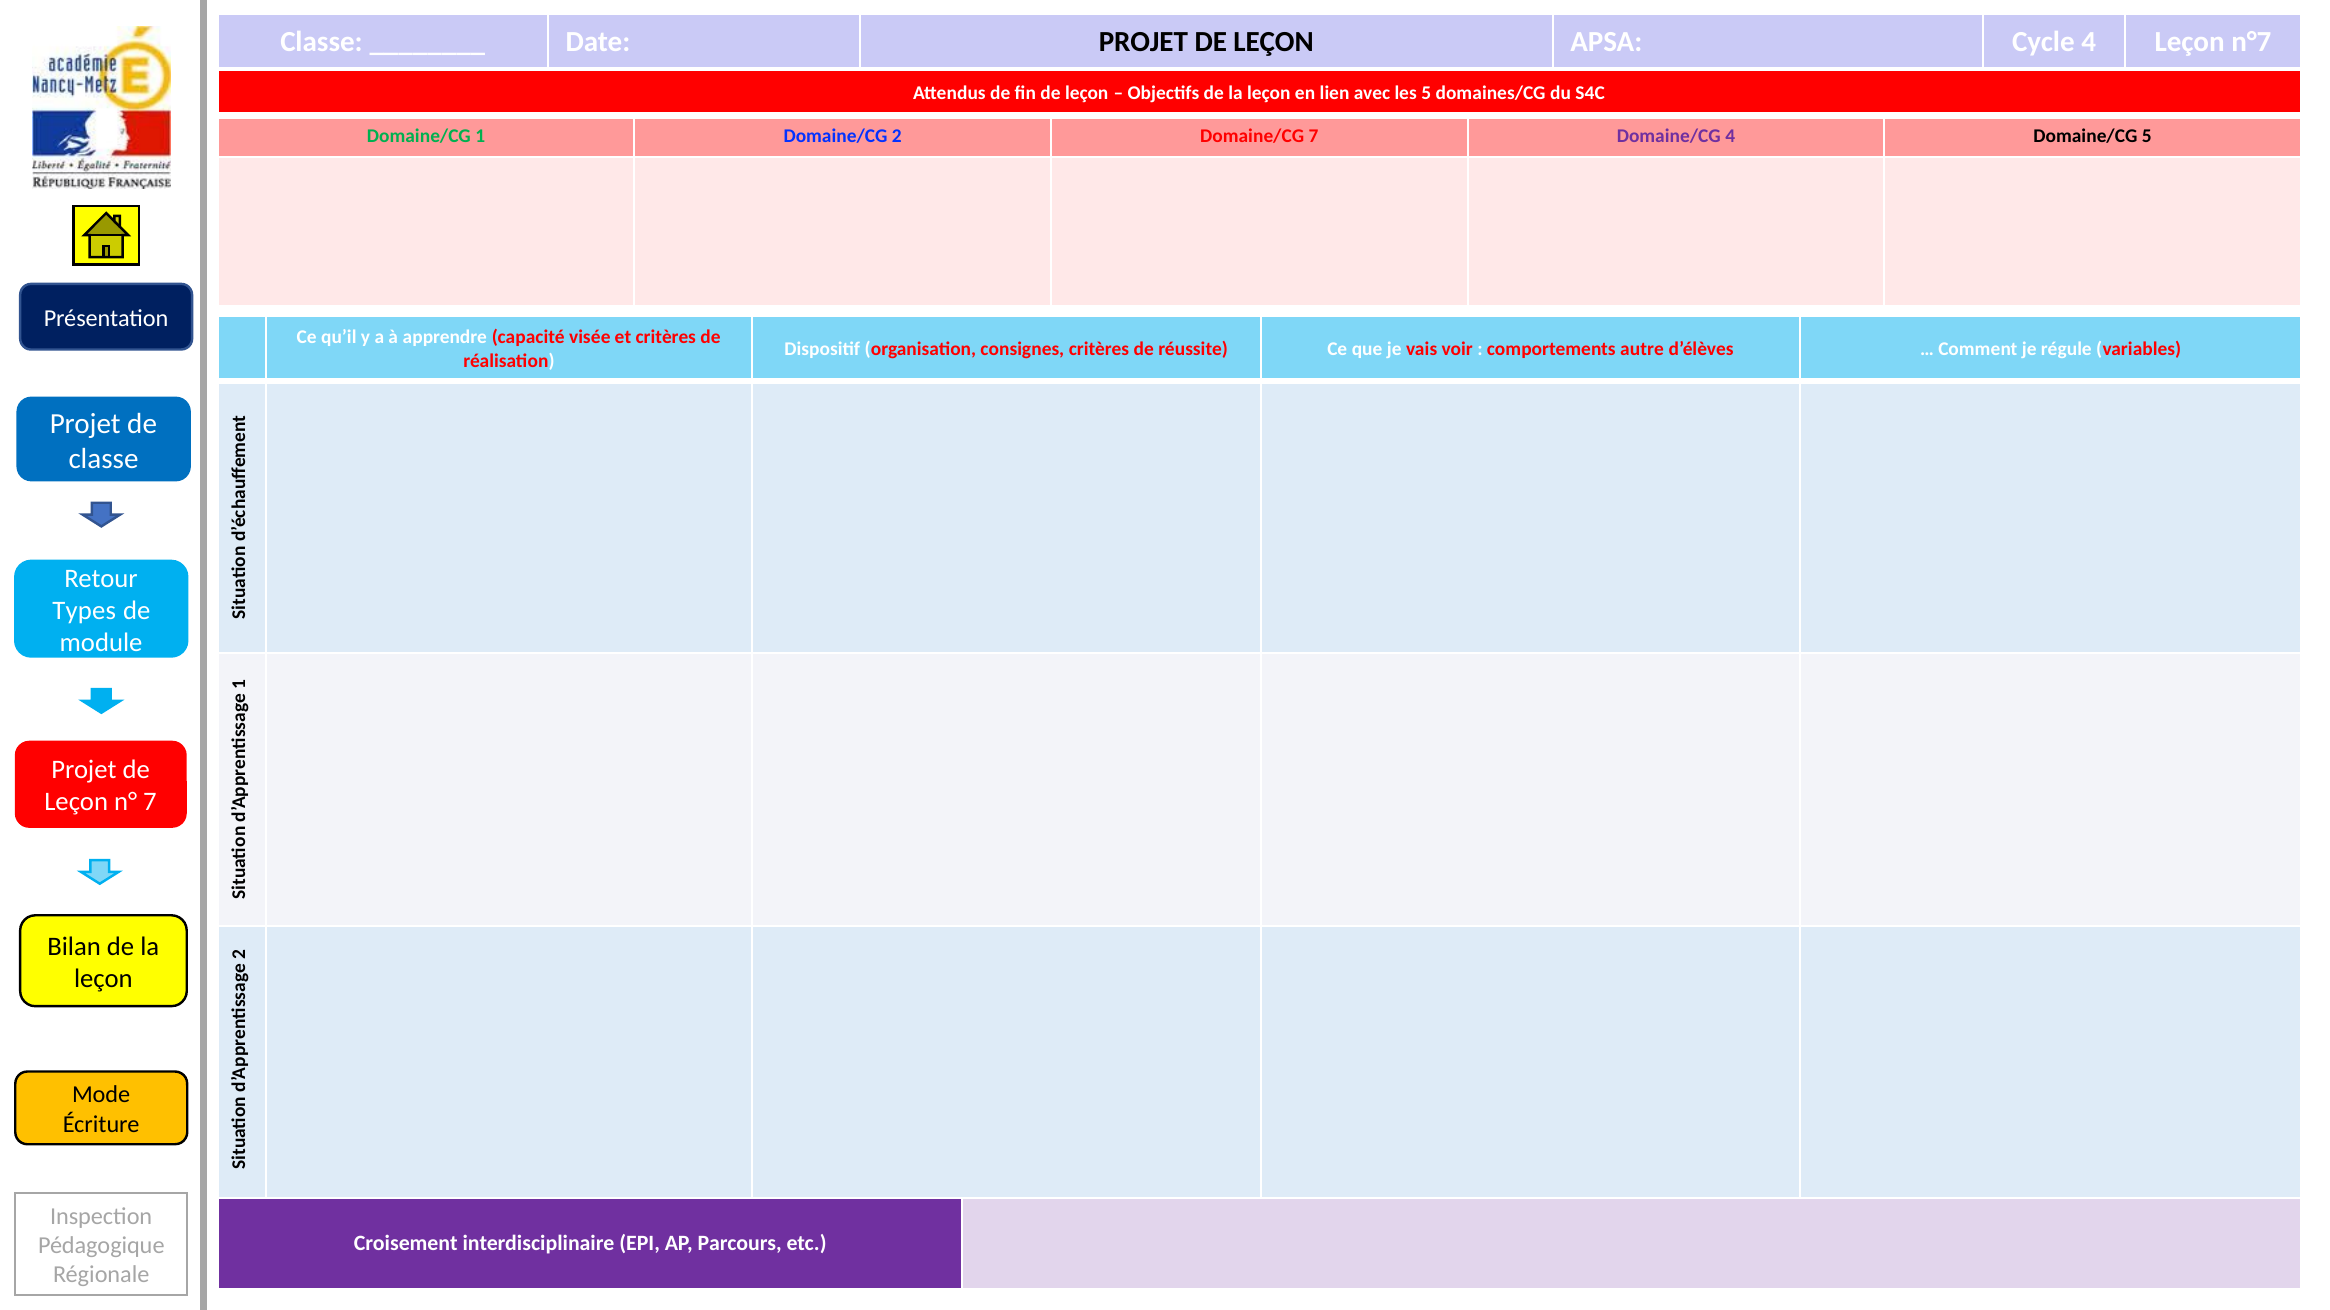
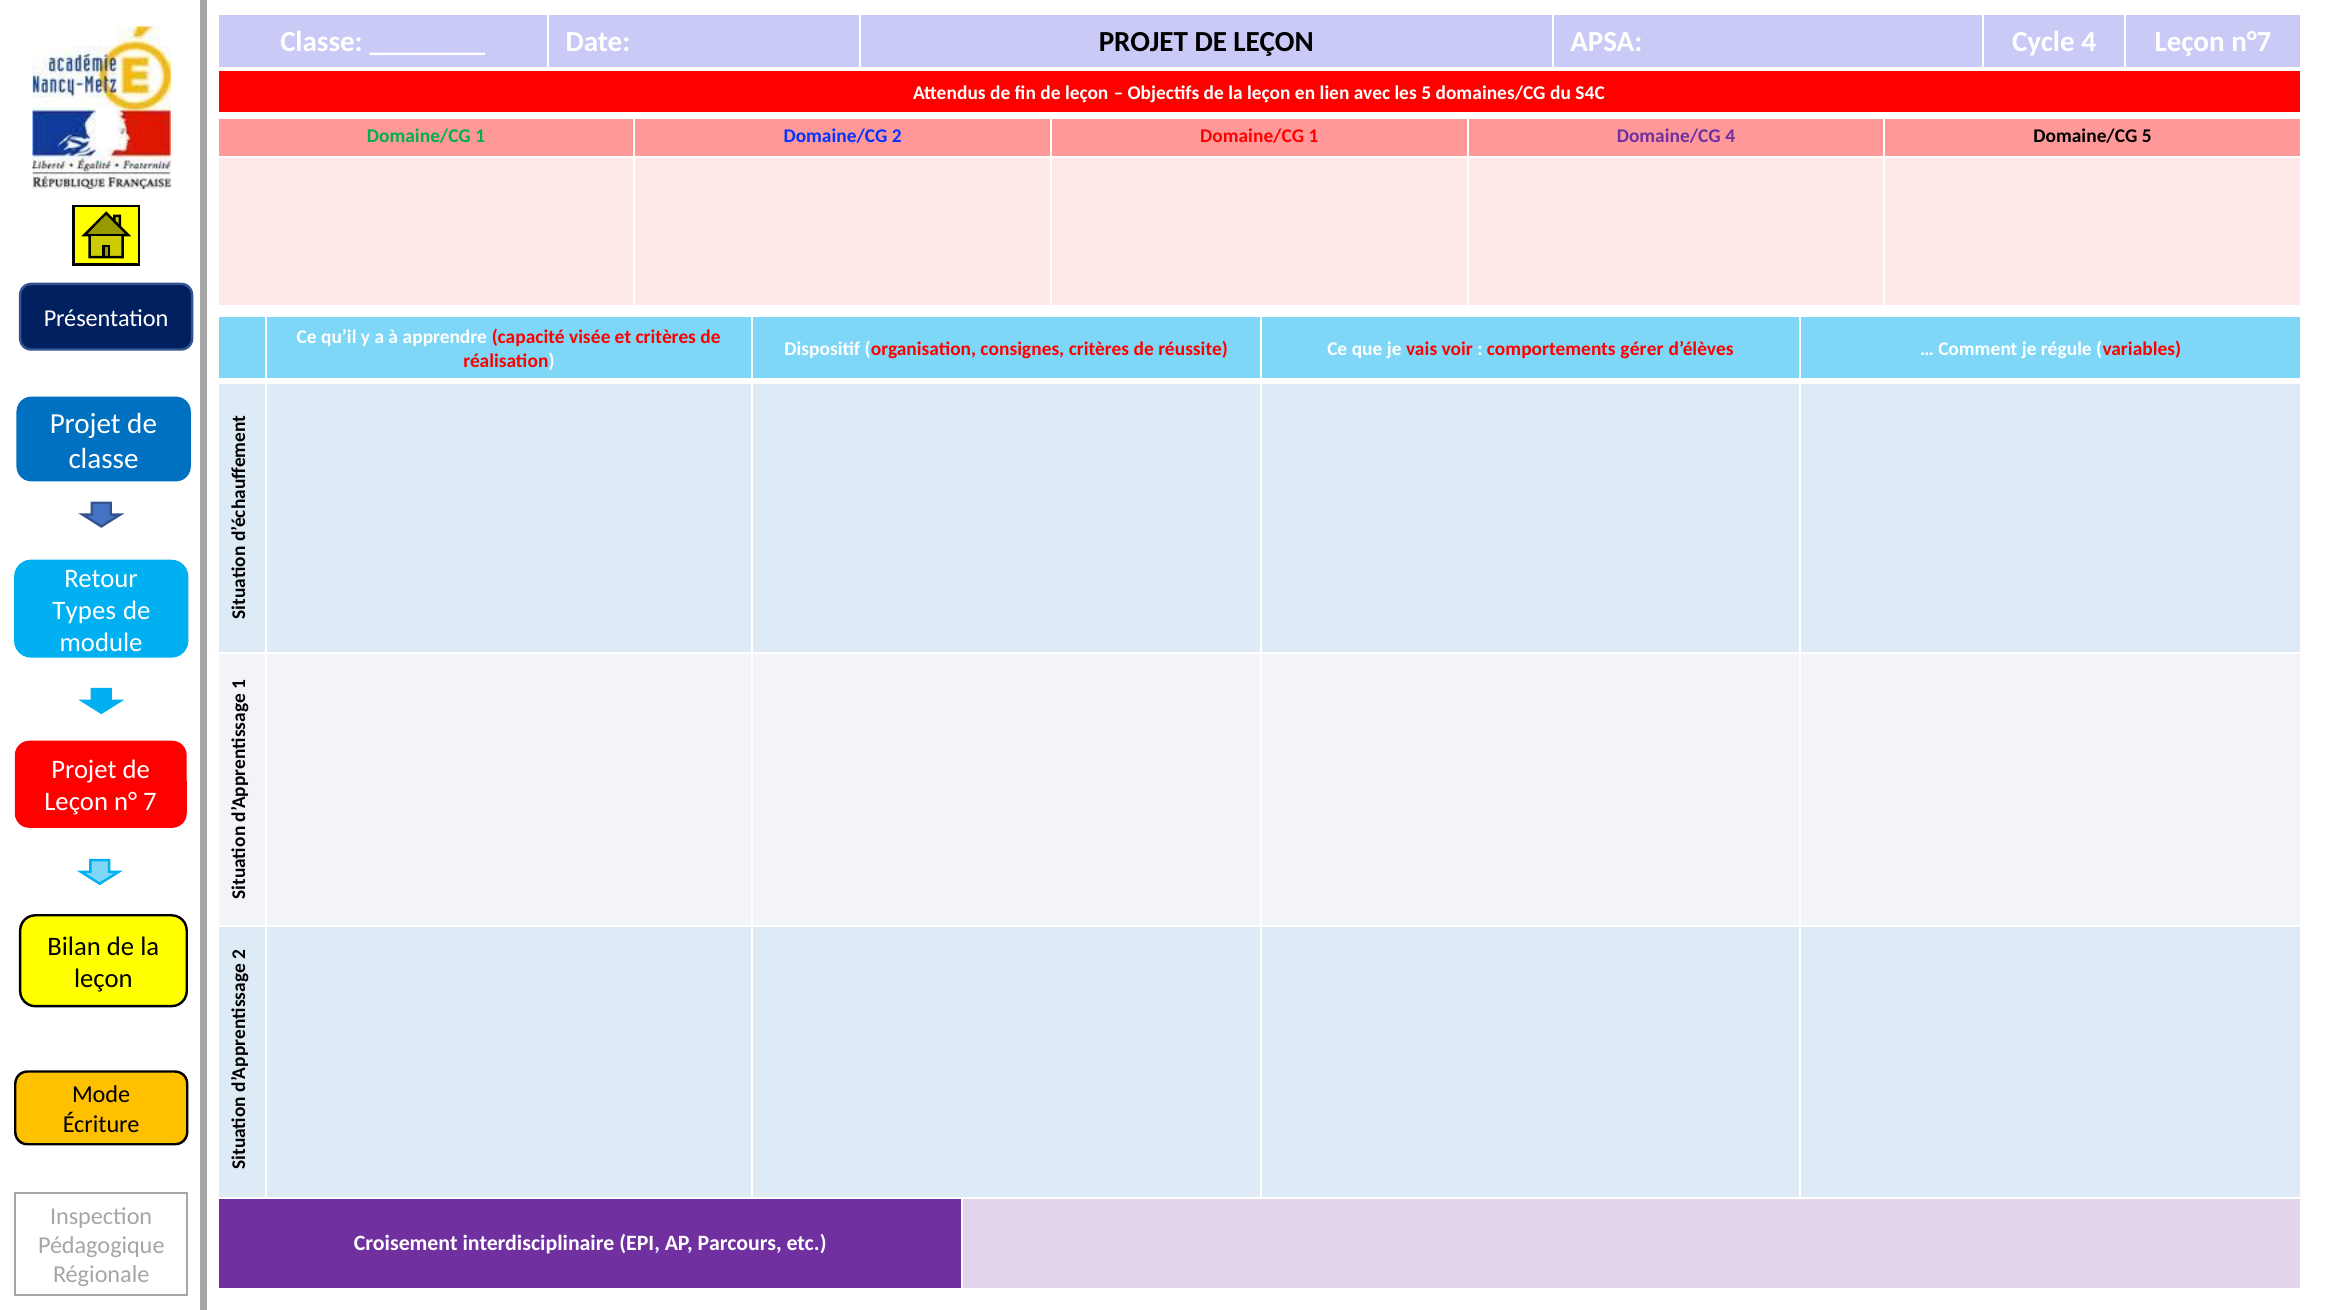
2 Domaine/CG 7: 7 -> 1 (1314, 136)
autre: autre -> gérer (1642, 349)
